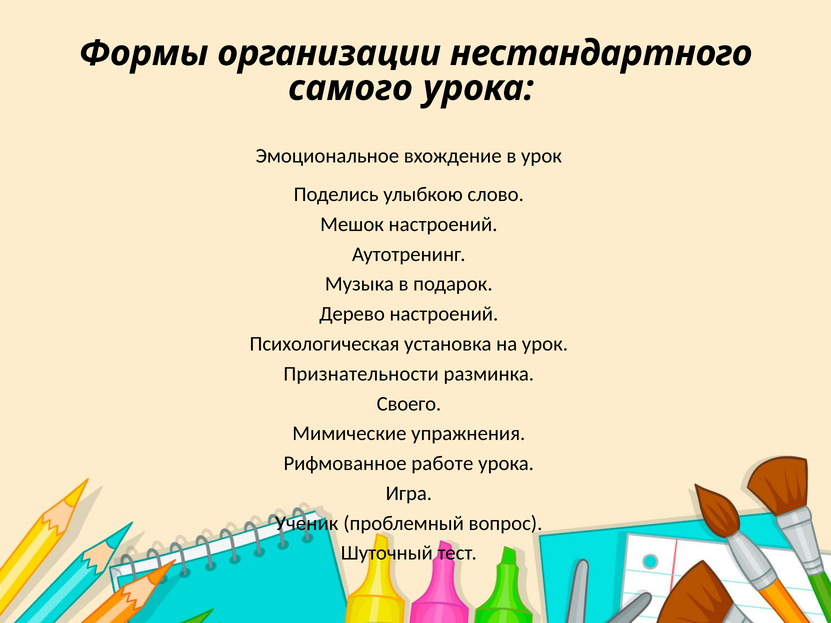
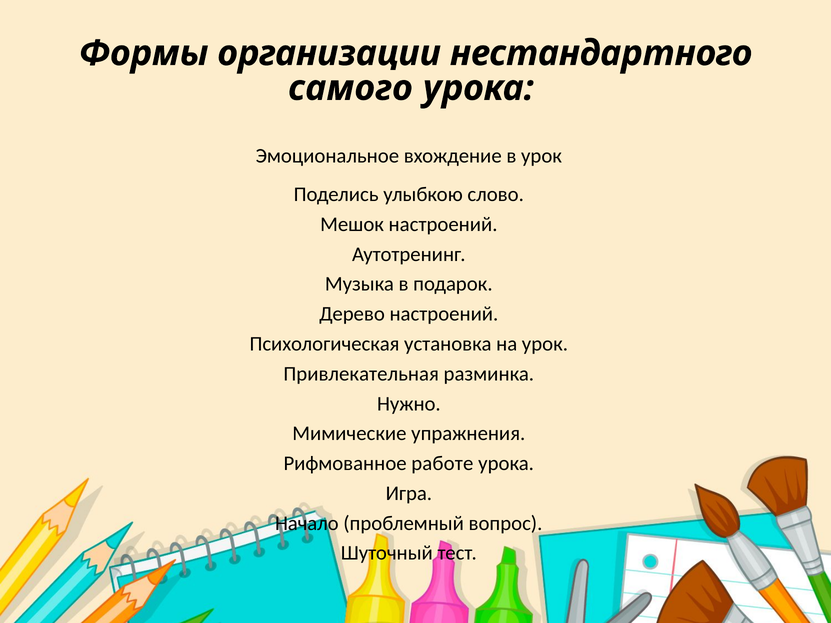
Признательности: Признательности -> Привлекательная (361, 374)
Своего: Своего -> Нужно (409, 404)
Ученик: Ученик -> Начало (307, 523)
